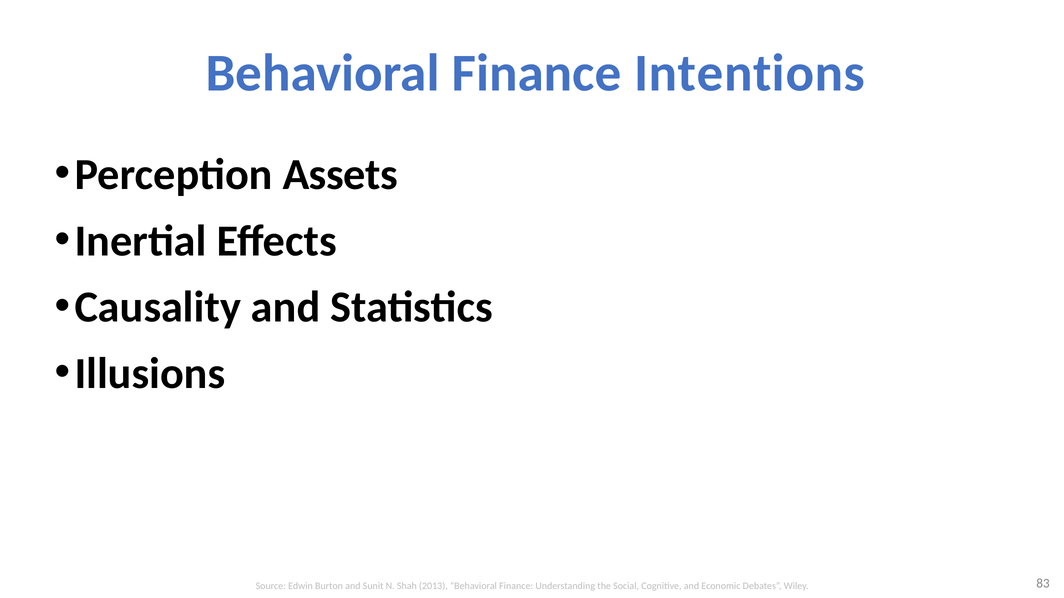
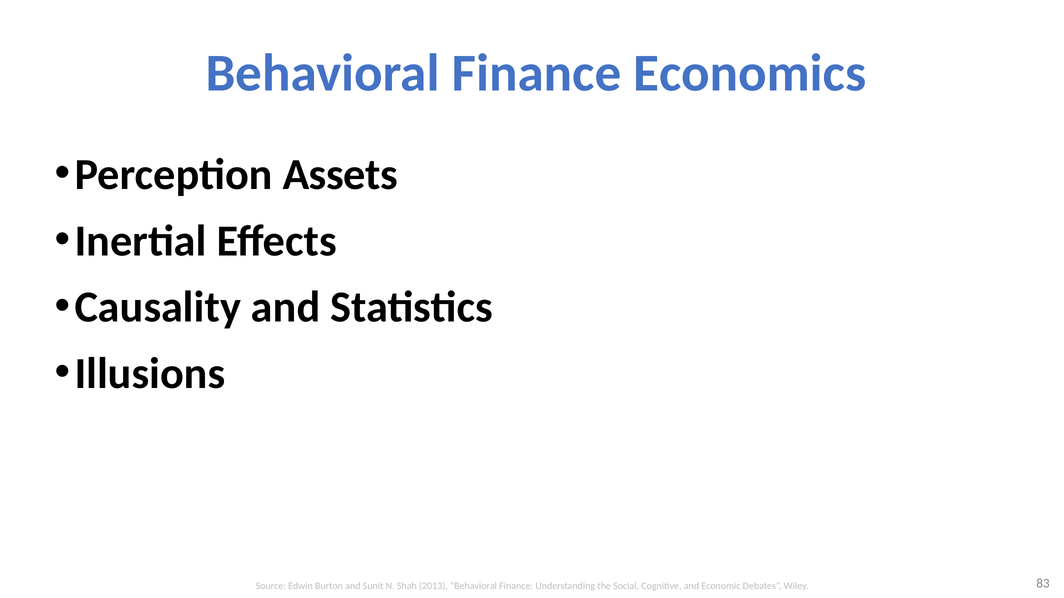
Intentions: Intentions -> Economics (750, 73)
